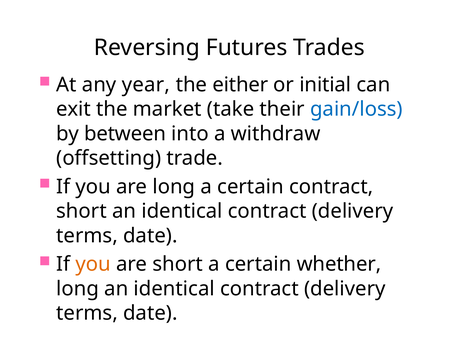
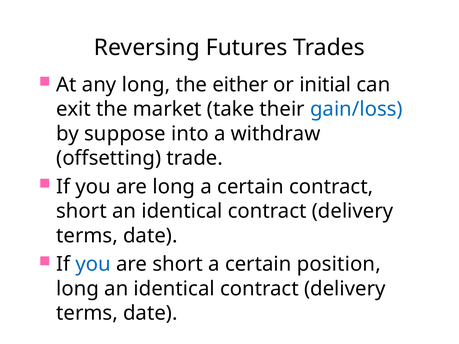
any year: year -> long (146, 85)
between: between -> suppose (125, 134)
you colour: orange -> blue (93, 264)
whether: whether -> position (339, 264)
